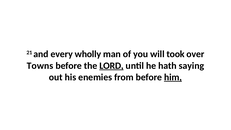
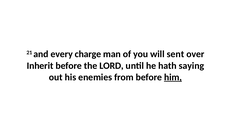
wholly: wholly -> charge (88, 54)
took: took -> sent (175, 54)
Towns: Towns -> Inherit (40, 66)
LORD underline: present -> none (111, 66)
